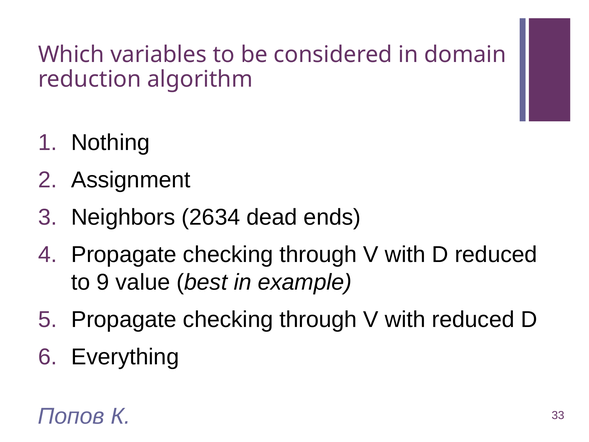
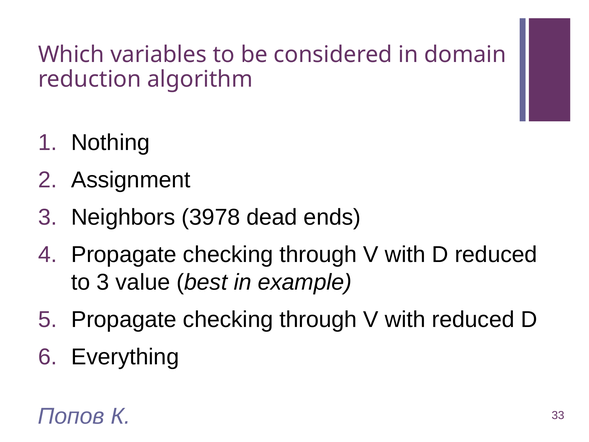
2634: 2634 -> 3978 (211, 217)
to 9: 9 -> 3 (103, 282)
